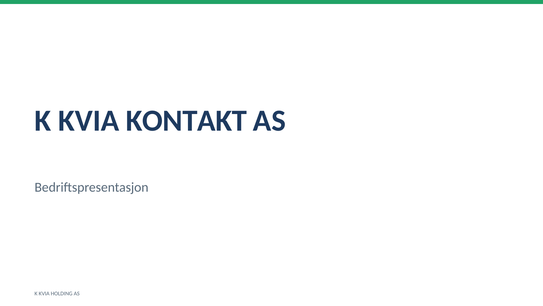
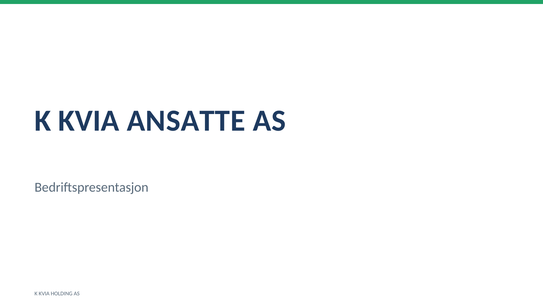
KONTAKT: KONTAKT -> ANSATTE (186, 120)
